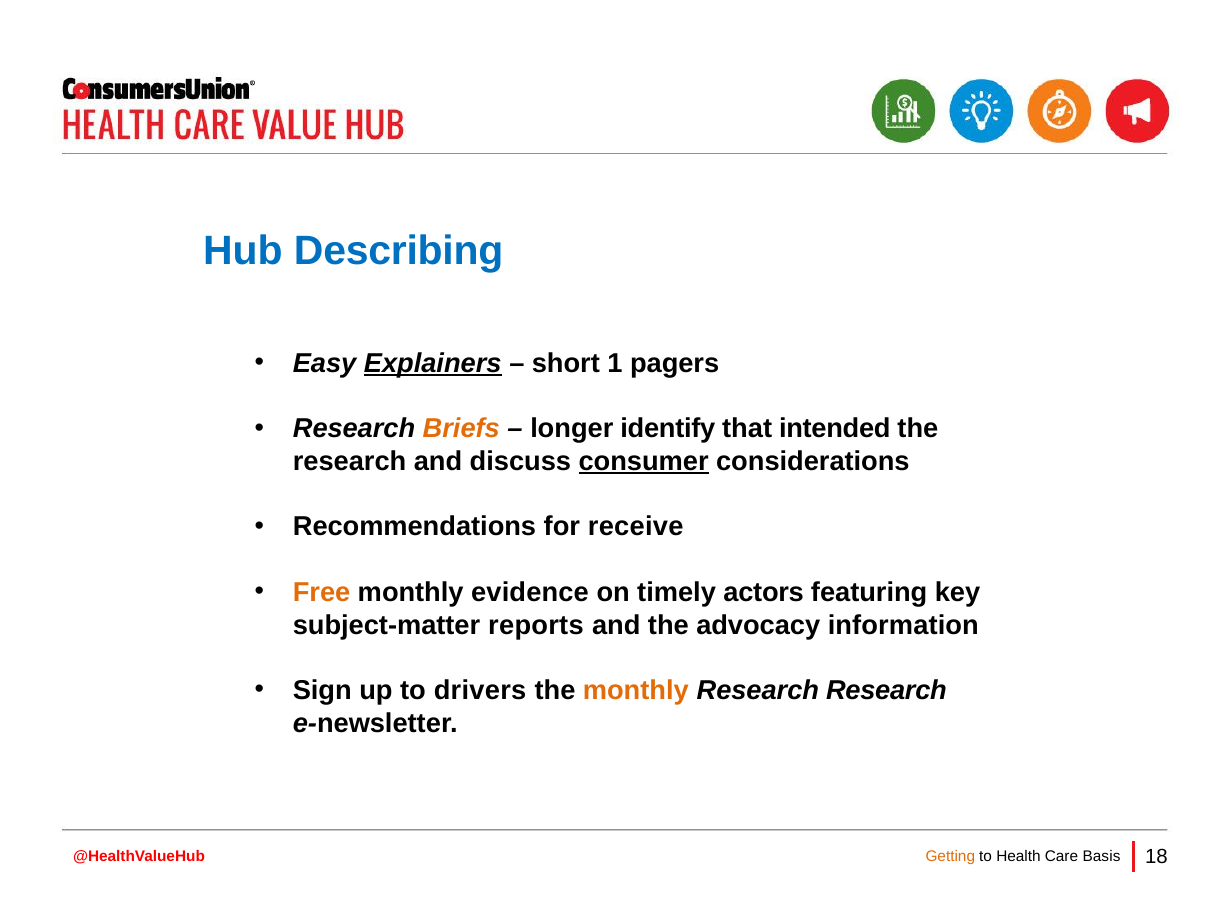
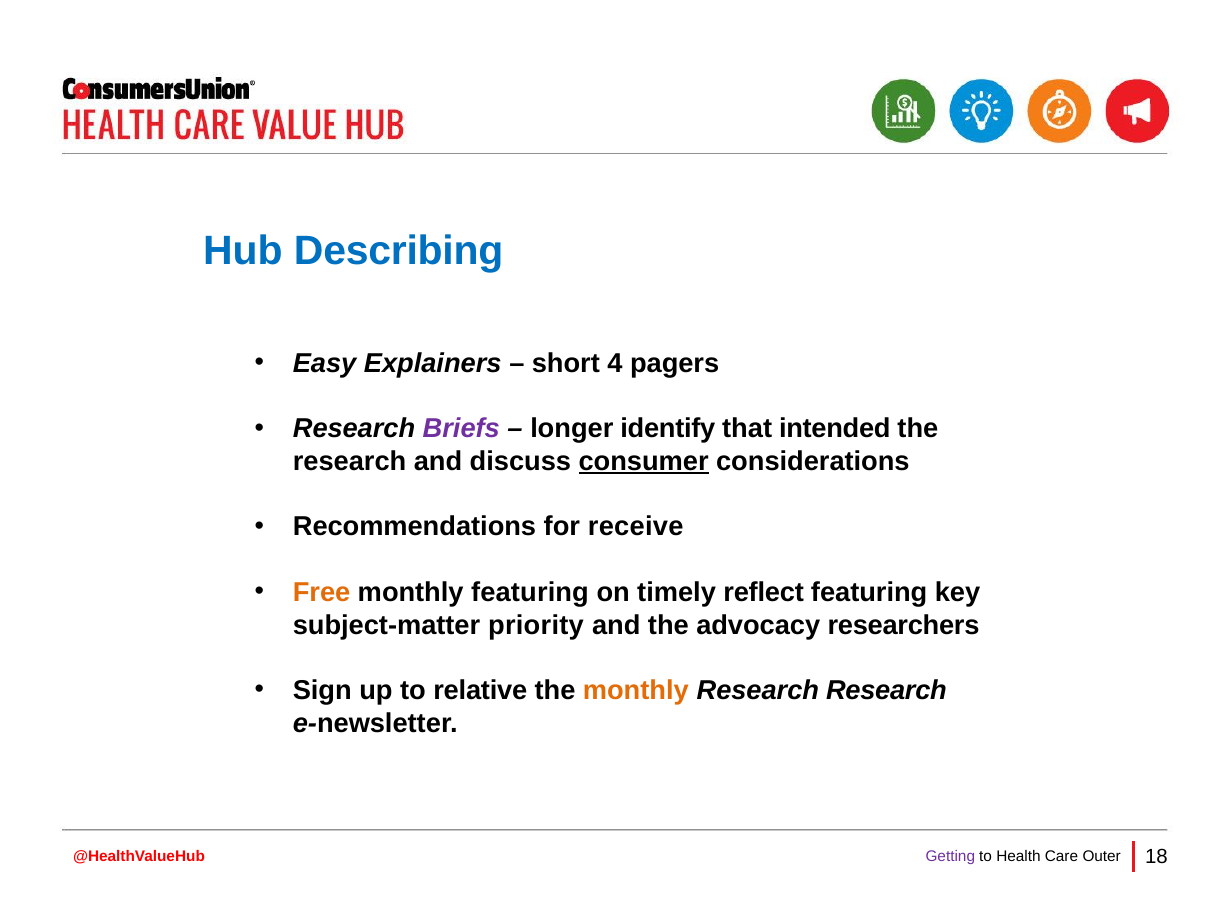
Explainers underline: present -> none (433, 363)
1: 1 -> 4 (615, 363)
Briefs colour: orange -> purple (461, 429)
monthly evidence: evidence -> featuring (530, 592)
actors: actors -> reflect (764, 592)
reports: reports -> priority (536, 625)
information: information -> researchers (904, 625)
drivers: drivers -> relative (480, 691)
Getting colour: orange -> purple (950, 856)
Basis: Basis -> Outer (1102, 856)
